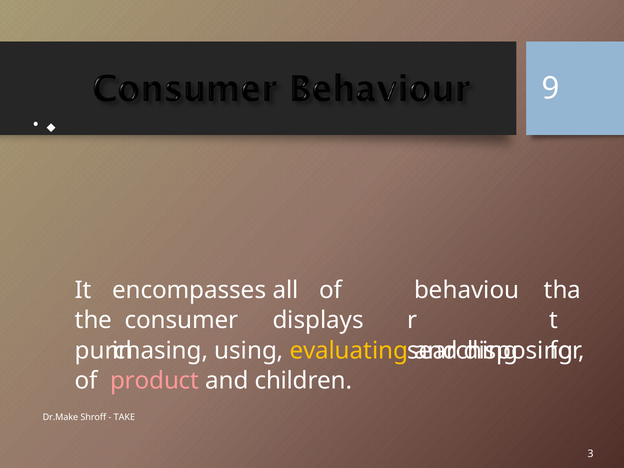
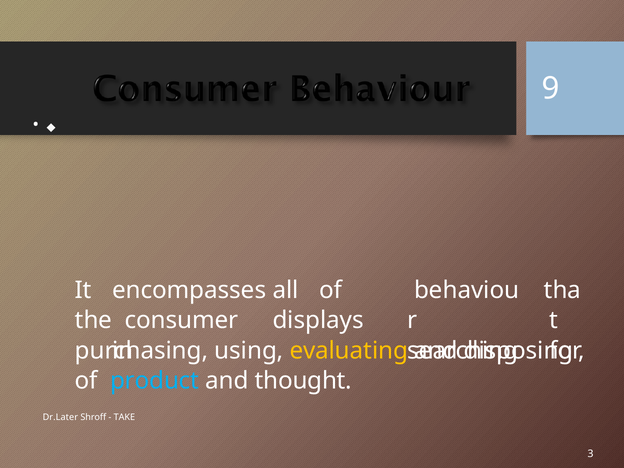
product colour: pink -> light blue (155, 381)
children: children -> thought (303, 381)
Dr.Make: Dr.Make -> Dr.Later (60, 417)
